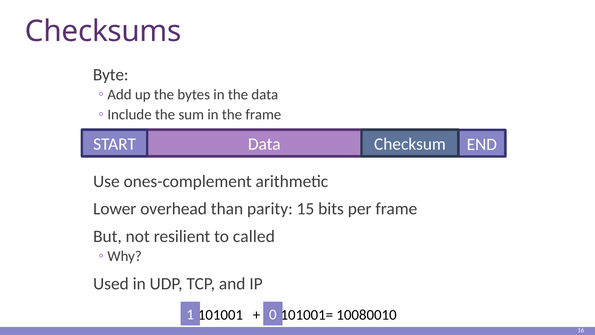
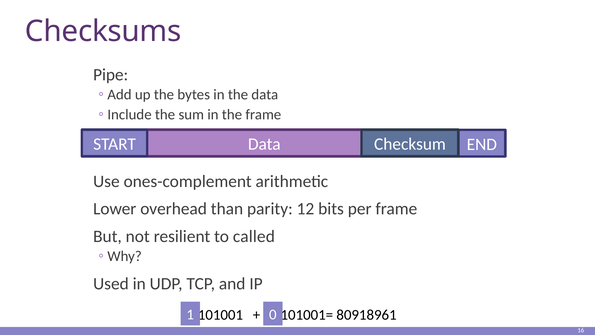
Byte: Byte -> Pipe (111, 75)
15: 15 -> 12 (305, 209)
10080010: 10080010 -> 80918961 (367, 315)
